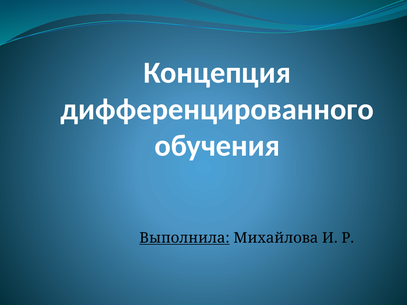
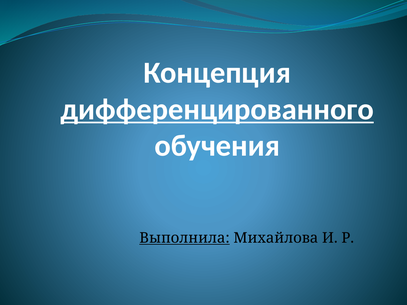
дифференцированного underline: none -> present (217, 109)
